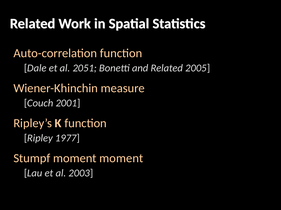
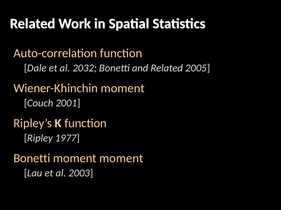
2051: 2051 -> 2032 (85, 68)
Wiener-Khinchin measure: measure -> moment (123, 88)
Stumpf: Stumpf -> Bonetti (32, 159)
